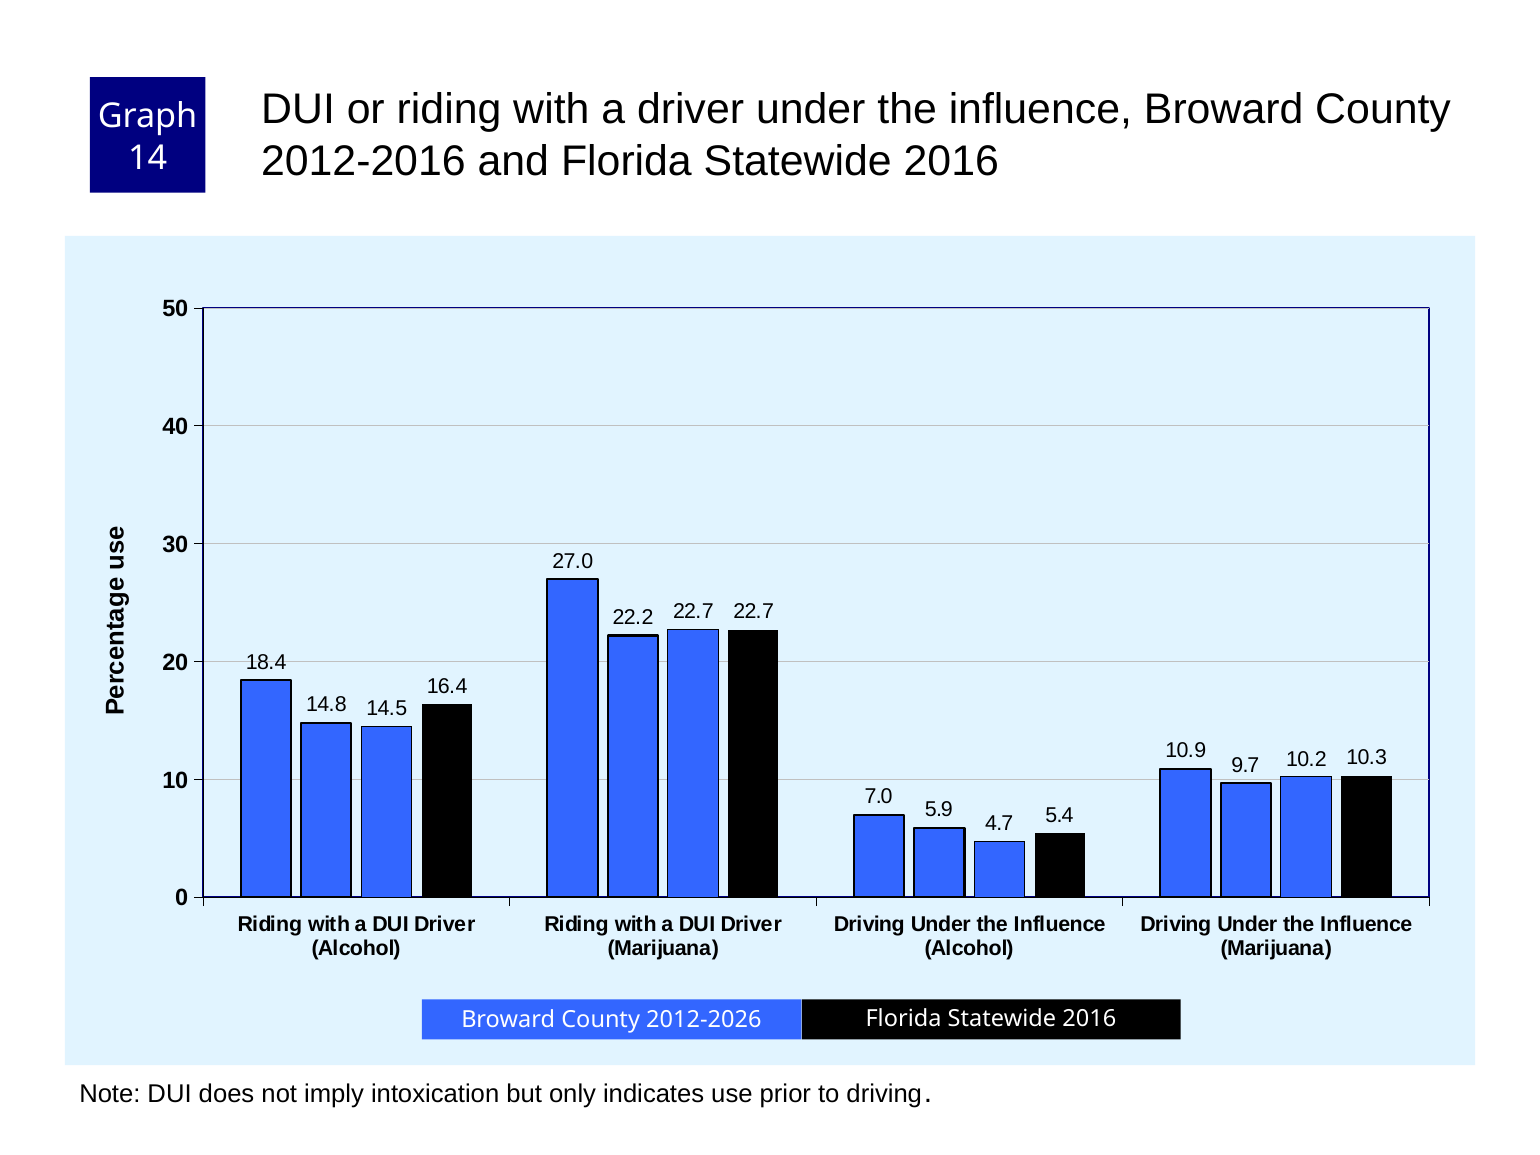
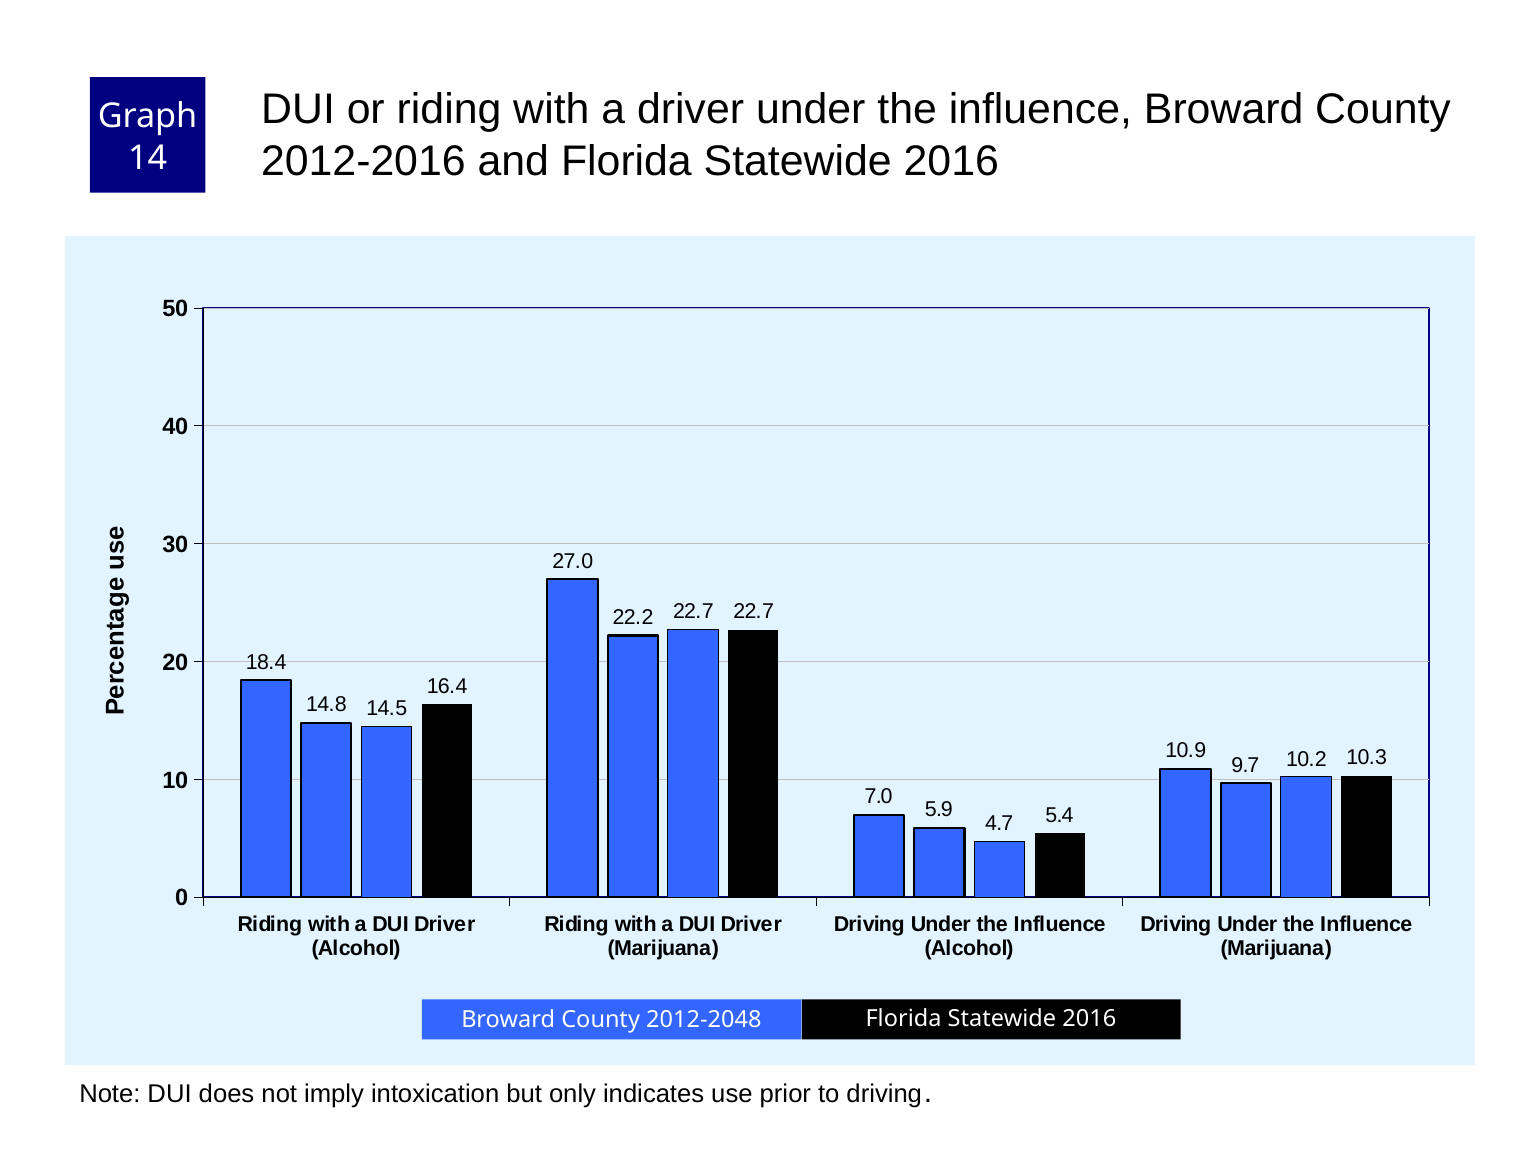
2012-2026: 2012-2026 -> 2012-2048 (704, 1019)
